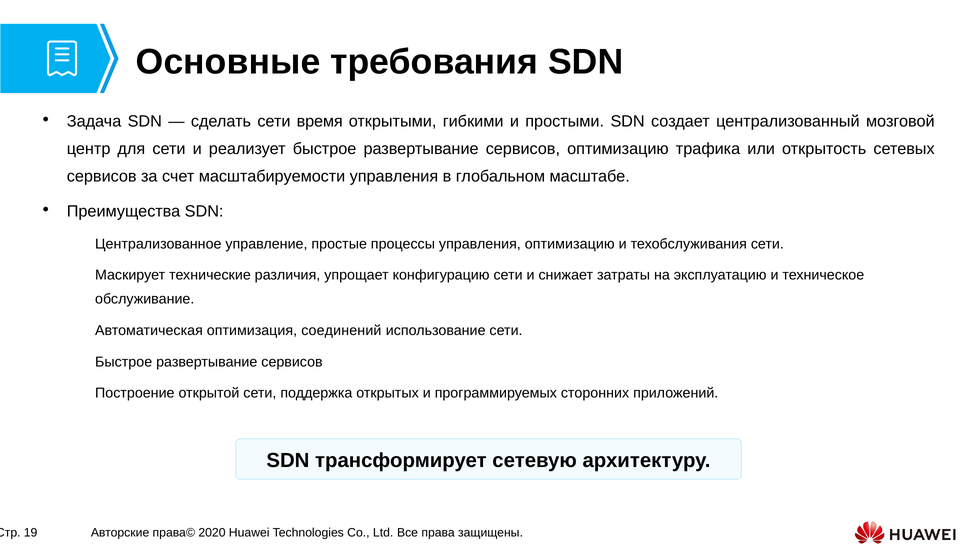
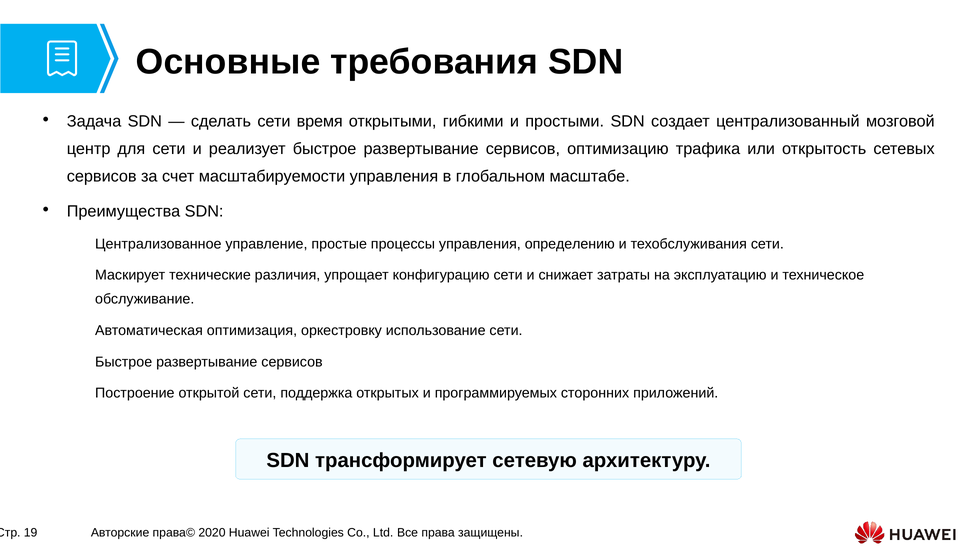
управления оптимизацию: оптимизацию -> определению (570, 244)
соединений: соединений -> оркестровку (341, 330)
